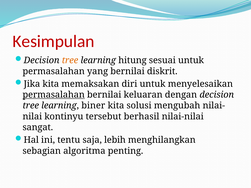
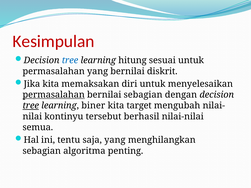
tree colour: orange -> blue (70, 60)
bernilai keluaran: keluaran -> sebagian (143, 95)
tree underline: none -> present (31, 106)
solusi: solusi -> target (139, 106)
sangat: sangat -> semua (38, 127)
saja lebih: lebih -> yang (115, 140)
